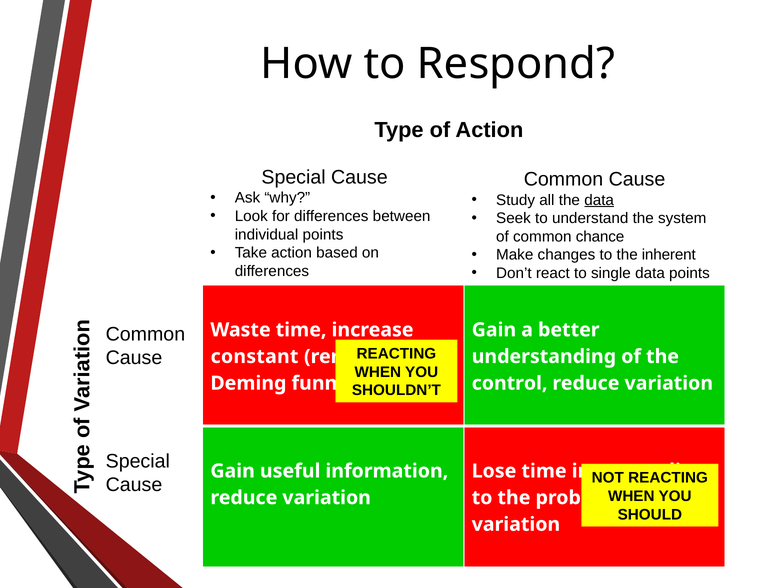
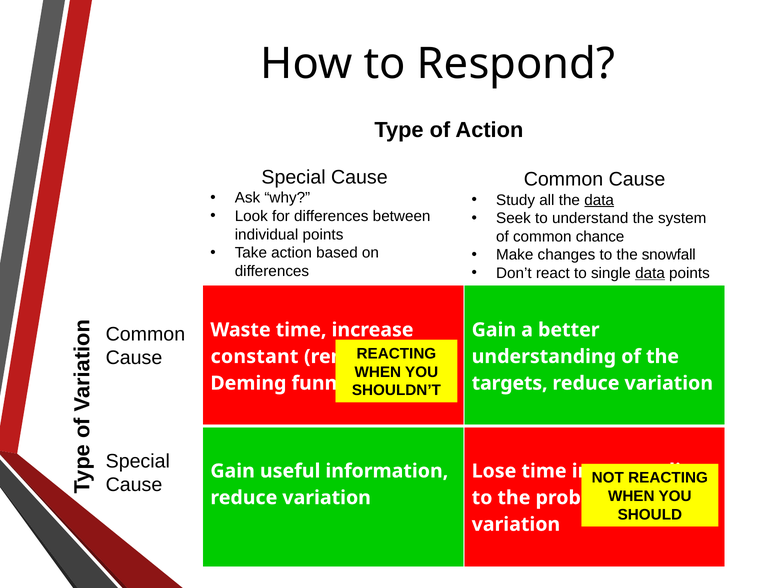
inherent: inherent -> snowfall (669, 255)
data underline: none -> present (650, 273)
control: control -> targets (510, 383)
